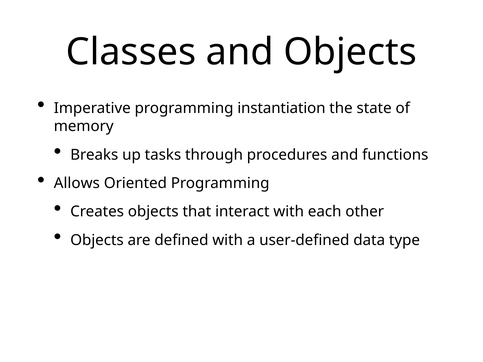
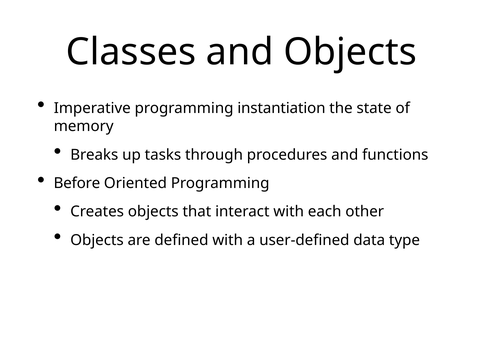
Allows: Allows -> Before (77, 183)
